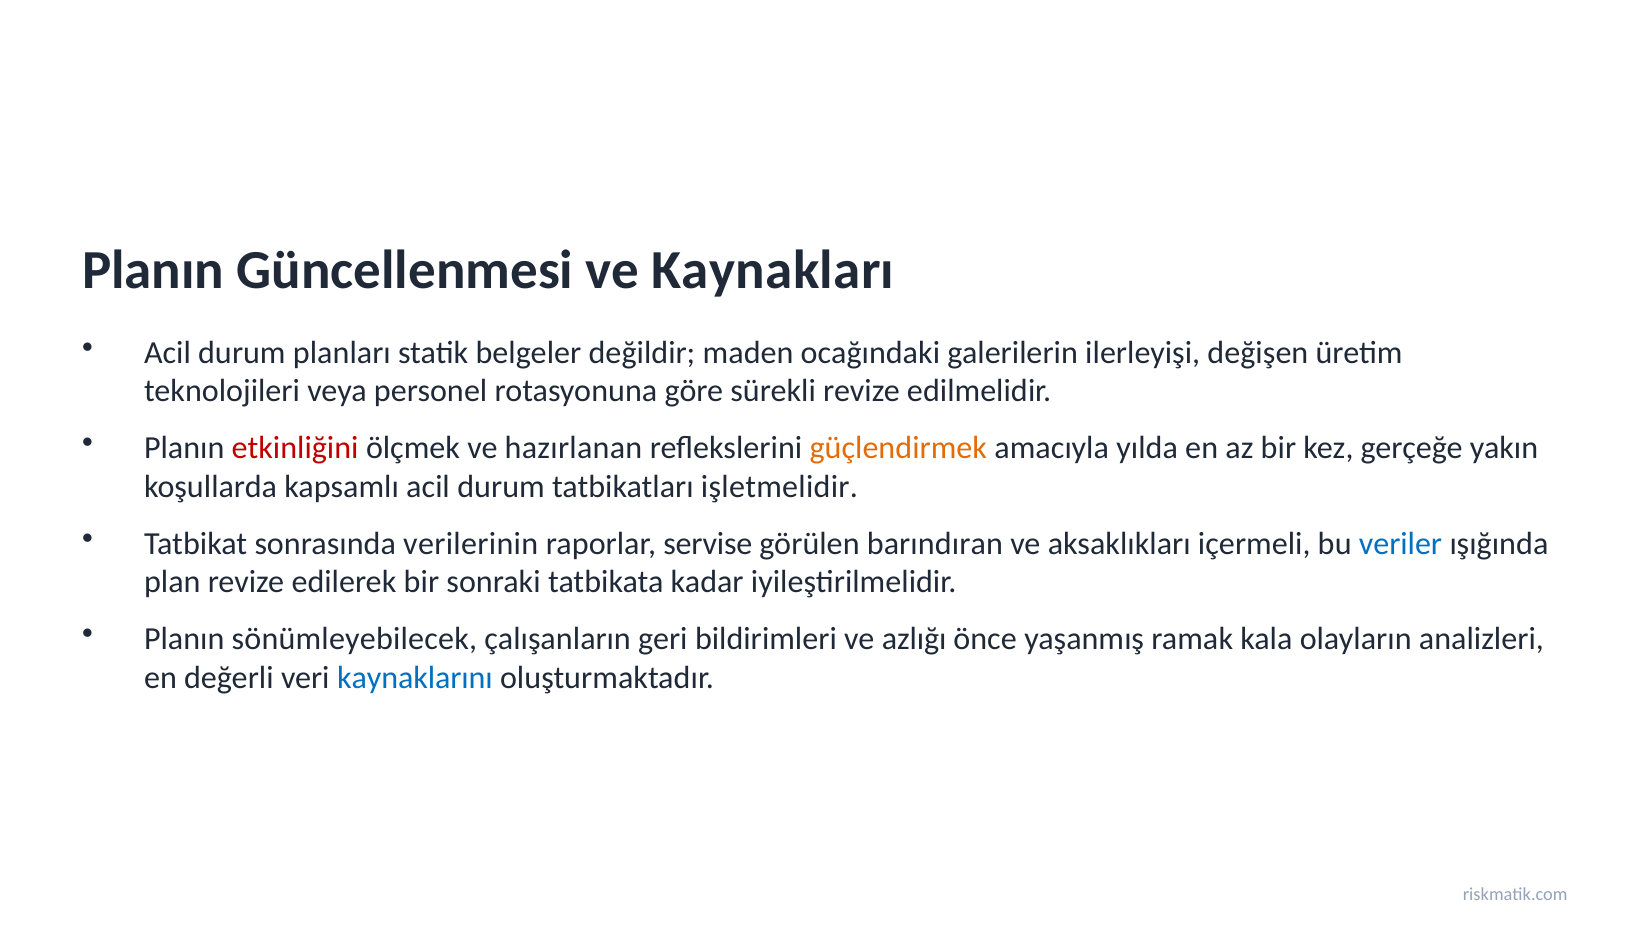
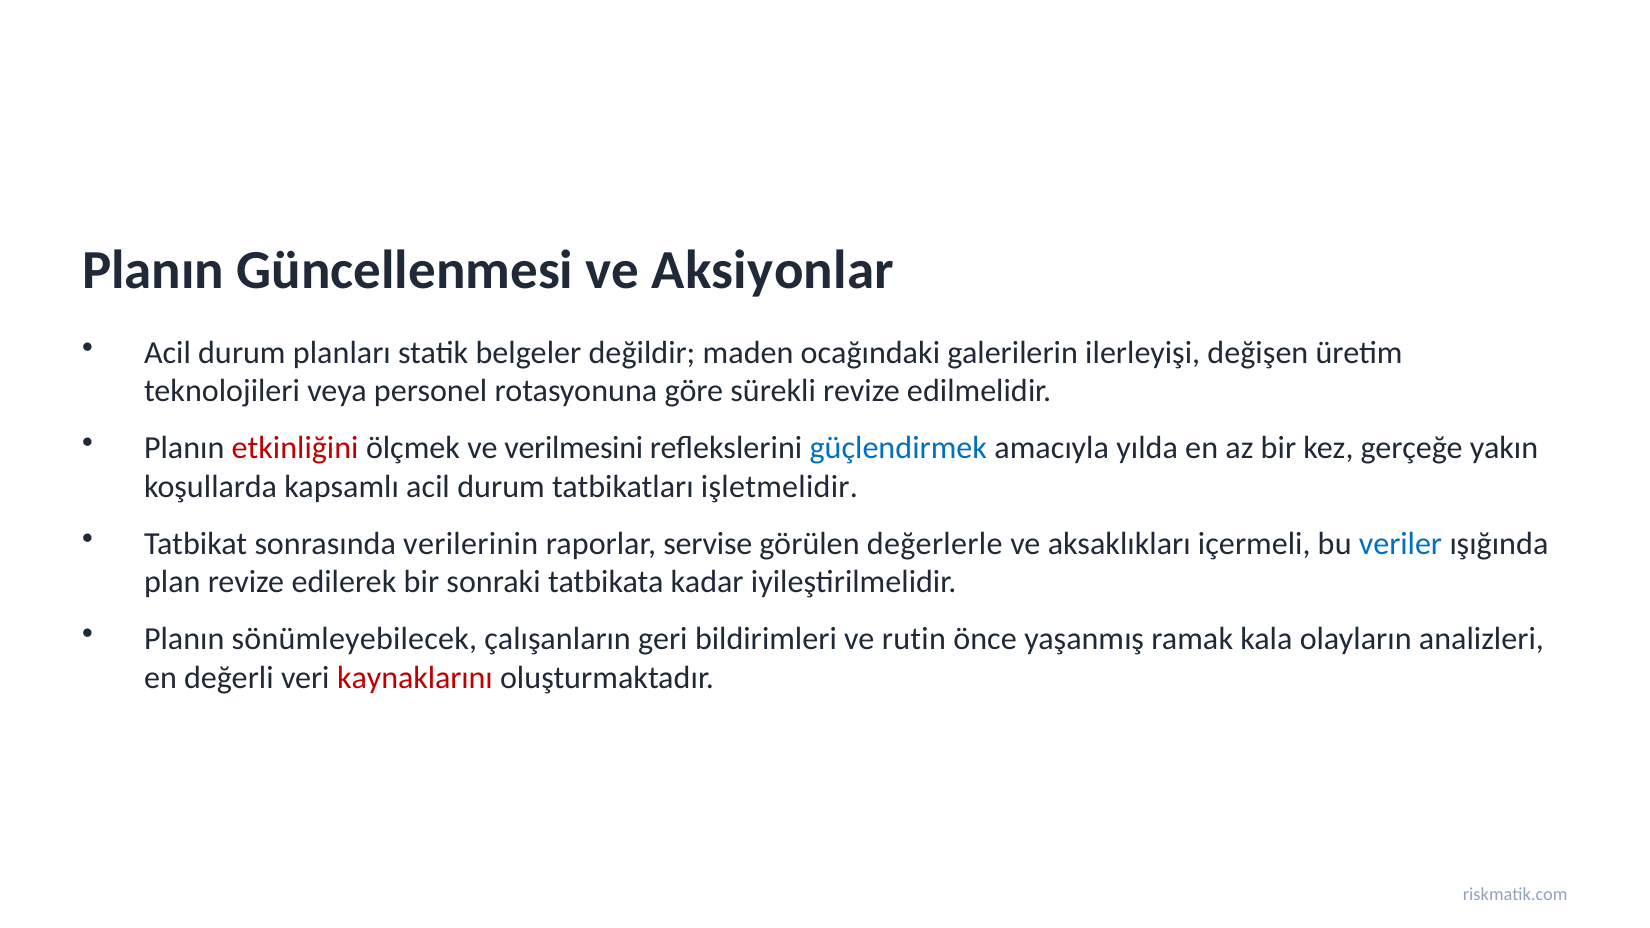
Kaynakları: Kaynakları -> Aksiyonlar (773, 270)
hazırlanan: hazırlanan -> verilmesini (574, 448)
güçlendirmek colour: orange -> blue (898, 448)
barındıran: barındıran -> değerlerle (935, 544)
azlığı: azlığı -> rutin (914, 639)
kaynaklarını colour: blue -> red (415, 678)
